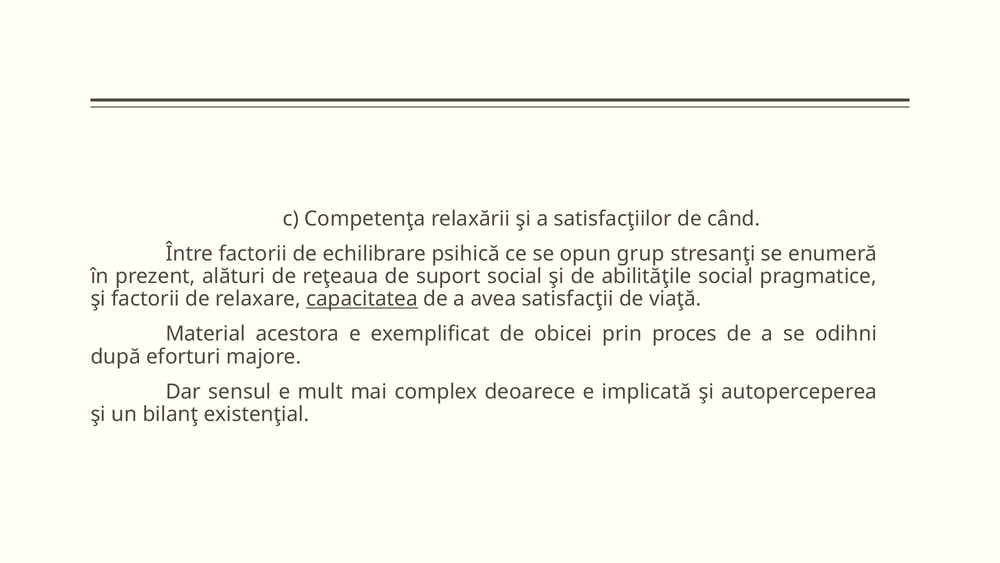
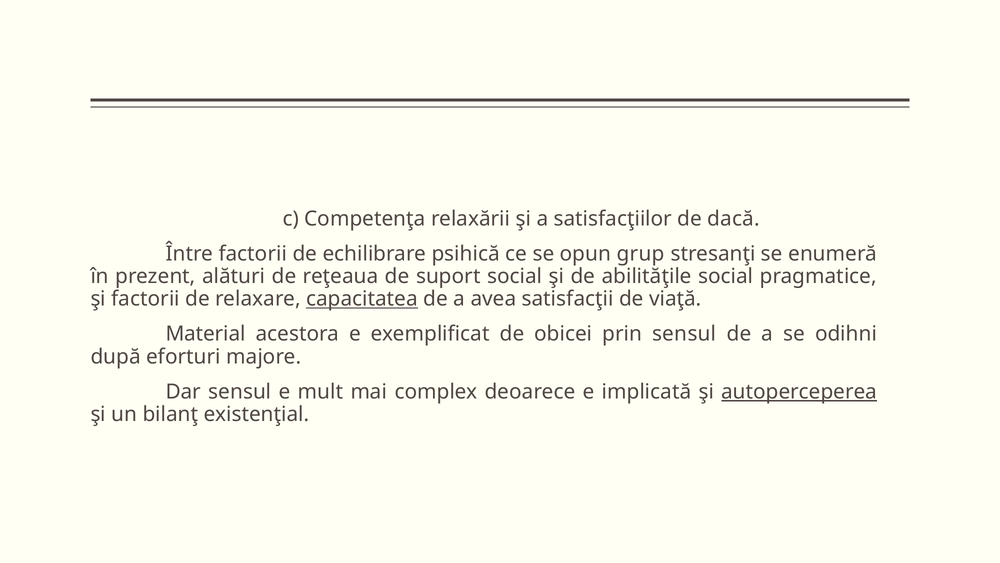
când: când -> dacă (734, 219)
prin proces: proces -> sensul (684, 334)
autoperceperea underline: none -> present (799, 391)
